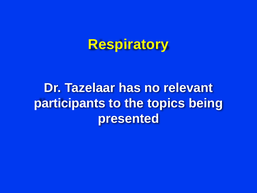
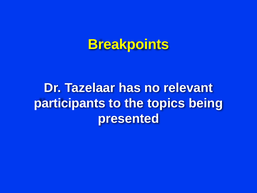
Respiratory: Respiratory -> Breakpoints (128, 44)
